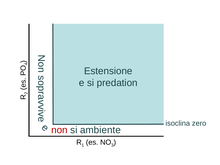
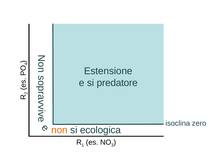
predation: predation -> predatore (117, 83)
non colour: red -> orange (59, 130)
ambiente: ambiente -> ecologica (100, 130)
